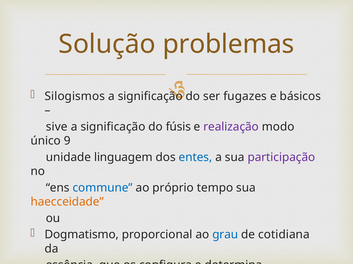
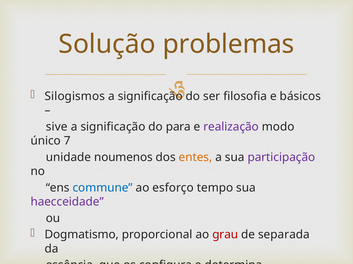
fugazes: fugazes -> filosofia (245, 96)
fúsis: fúsis -> para (178, 127)
9: 9 -> 7 (67, 141)
linguagem: linguagem -> noumenos (123, 158)
entes colour: blue -> orange (195, 158)
próprio: próprio -> esforço (173, 188)
haecceidade colour: orange -> purple (67, 202)
grau colour: blue -> red (225, 235)
cotidiana: cotidiana -> separada (284, 235)
